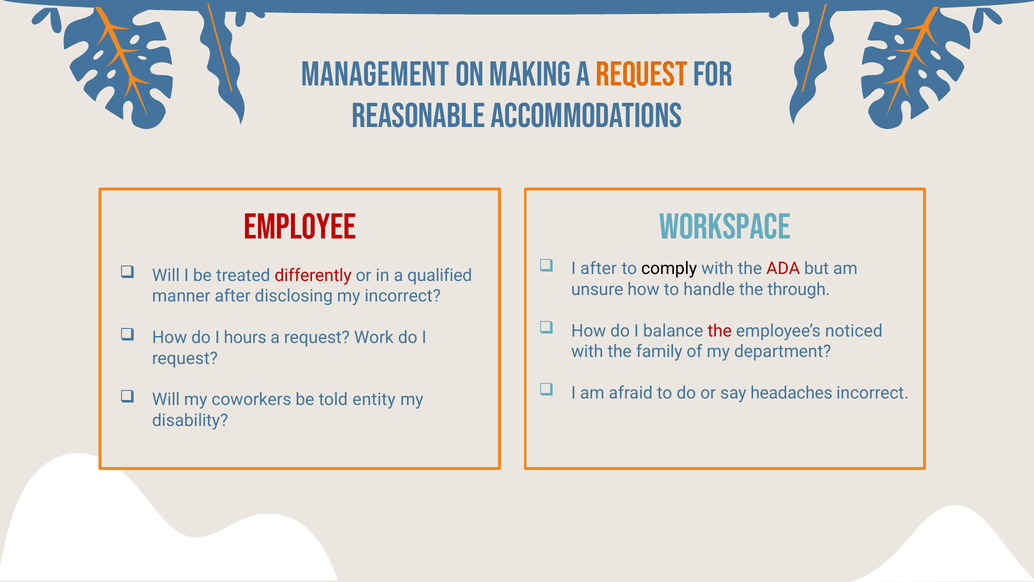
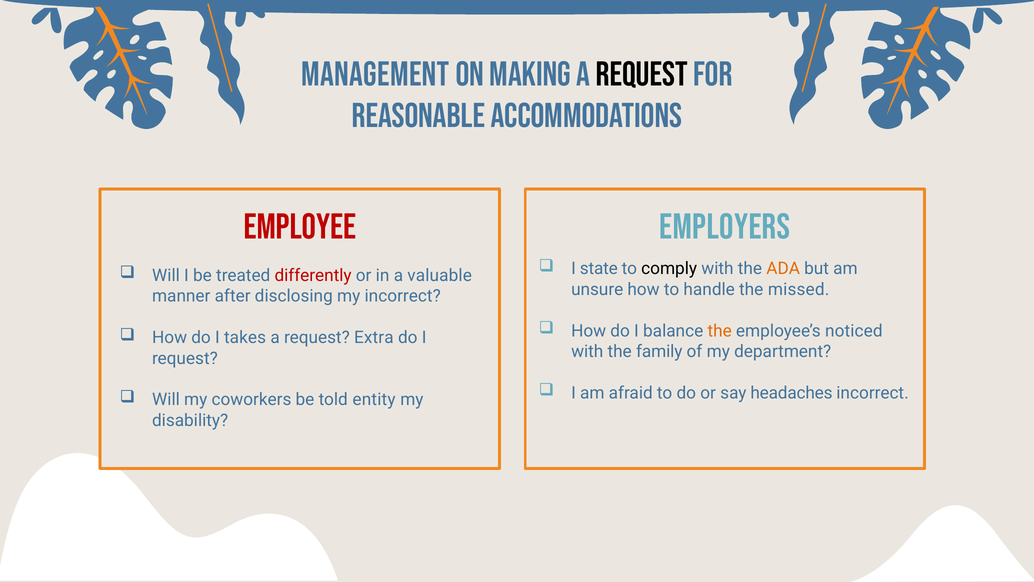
request colour: orange -> black (642, 74)
Workspace: Workspace -> Employers (725, 227)
I after: after -> state (599, 269)
ADA colour: red -> orange (783, 269)
qualified: qualified -> valuable (440, 275)
through: through -> missed (799, 289)
the colour: red -> orange (720, 331)
hours: hours -> takes (245, 337)
Work: Work -> Extra (374, 337)
